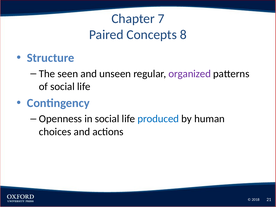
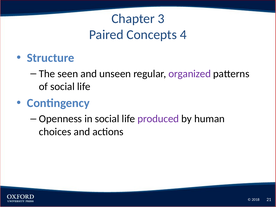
7: 7 -> 3 (161, 19)
8: 8 -> 4 (183, 35)
produced colour: blue -> purple (158, 119)
